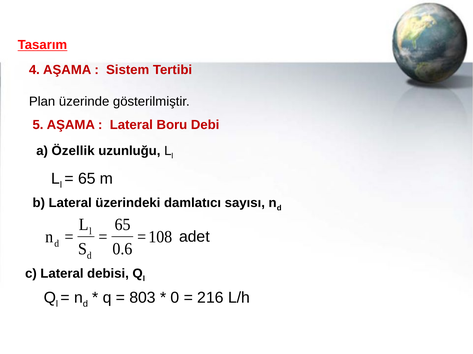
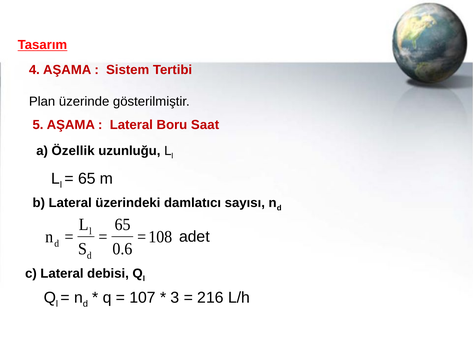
Debi: Debi -> Saat (205, 125)
803: 803 -> 107 (143, 298)
0: 0 -> 3 (175, 298)
